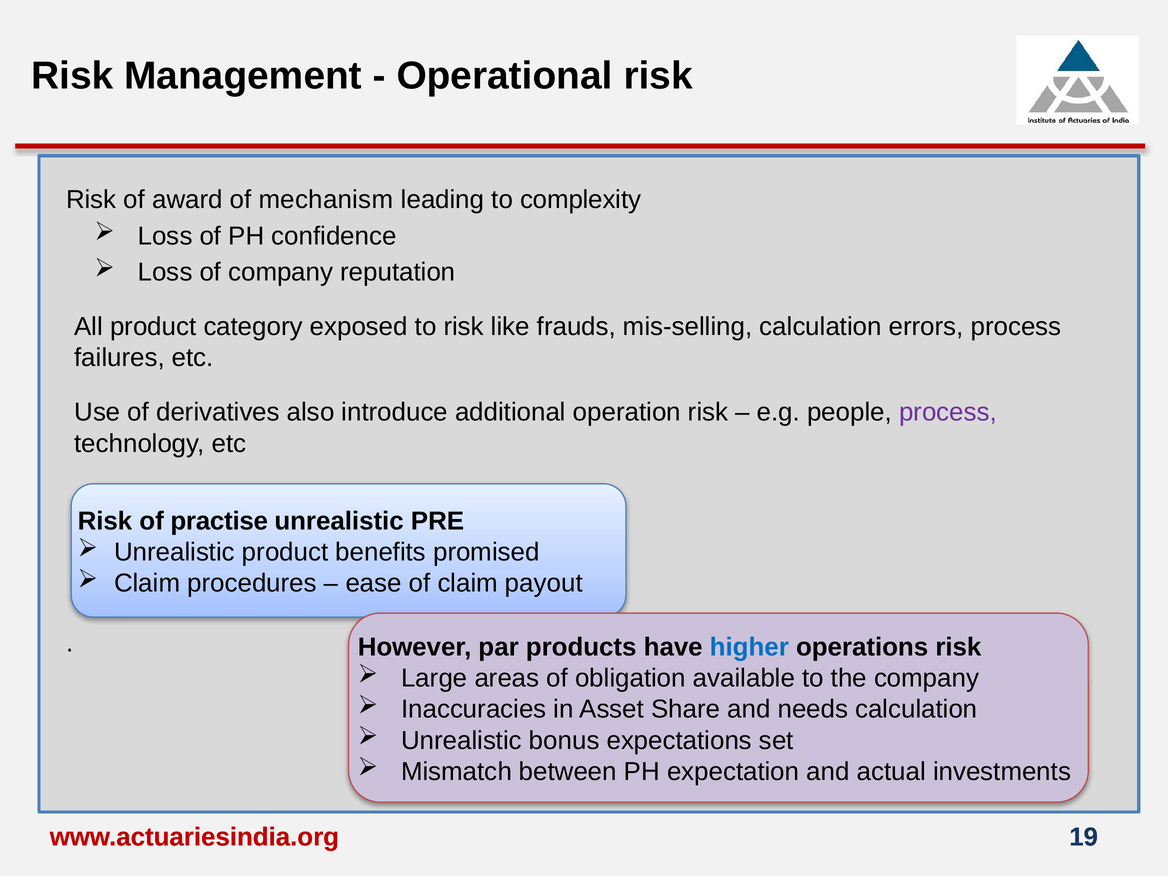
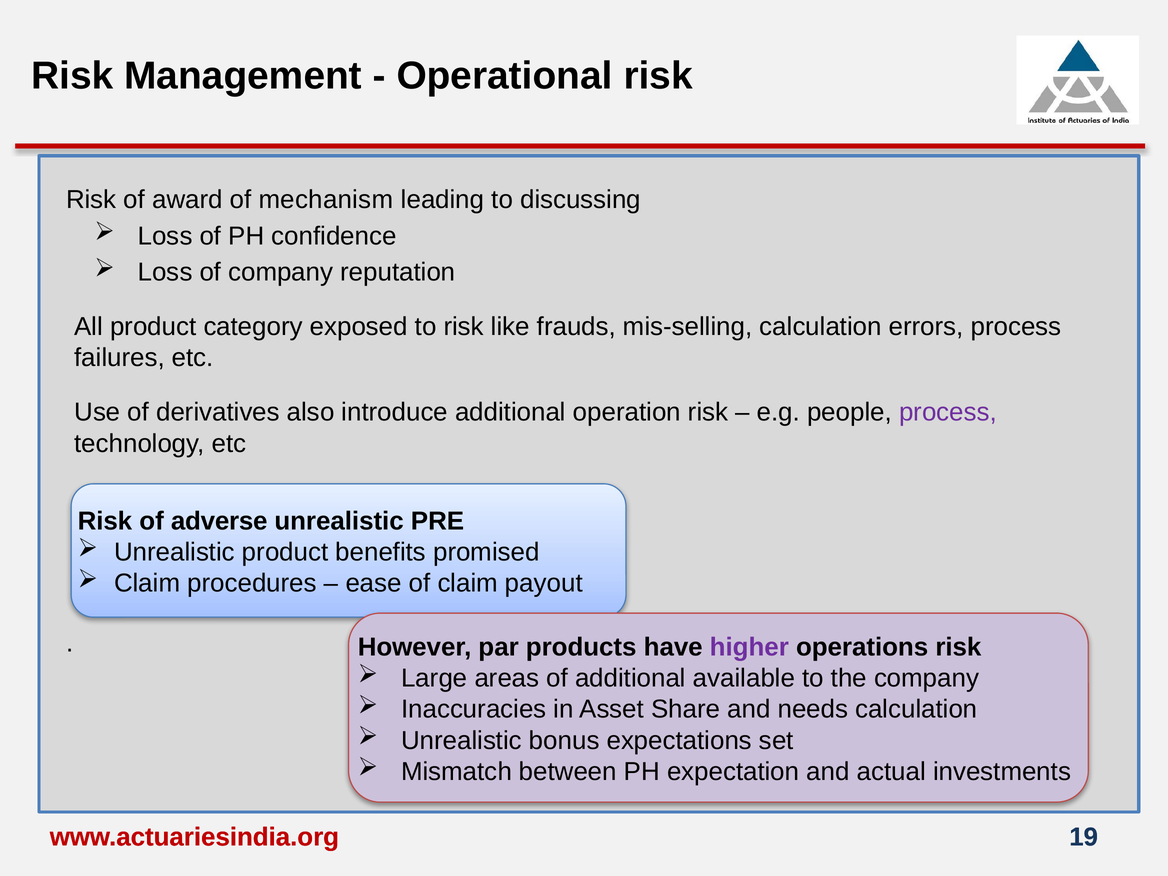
complexity: complexity -> discussing (580, 200)
practise: practise -> adverse (219, 521)
higher colour: blue -> purple (749, 647)
of obligation: obligation -> additional (630, 678)
